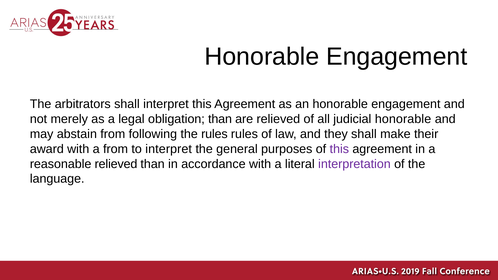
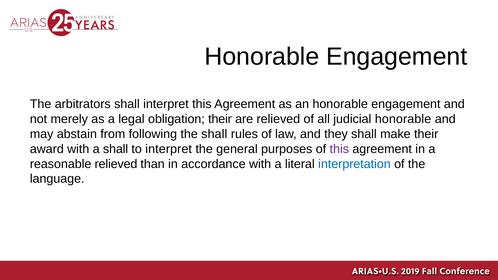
obligation than: than -> their (220, 119)
the rules: rules -> shall (214, 134)
a from: from -> shall (116, 149)
interpretation colour: purple -> blue (354, 164)
